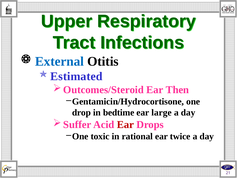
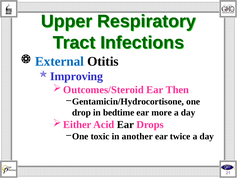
Estimated: Estimated -> Improving (77, 76)
large: large -> more (162, 112)
Suffer: Suffer -> Either (77, 124)
Ear colour: red -> black (125, 124)
rational: rational -> another (137, 136)
